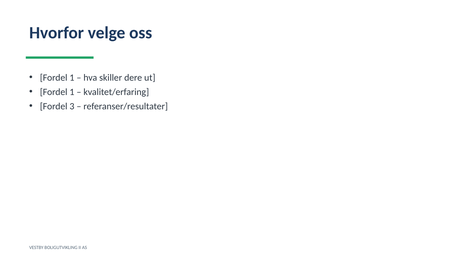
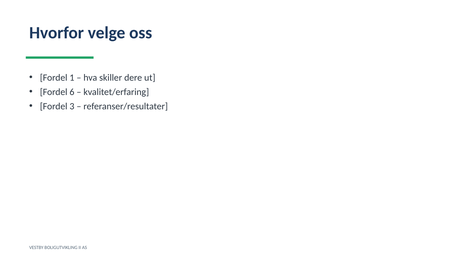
1: 1 -> 6 (72, 92)
